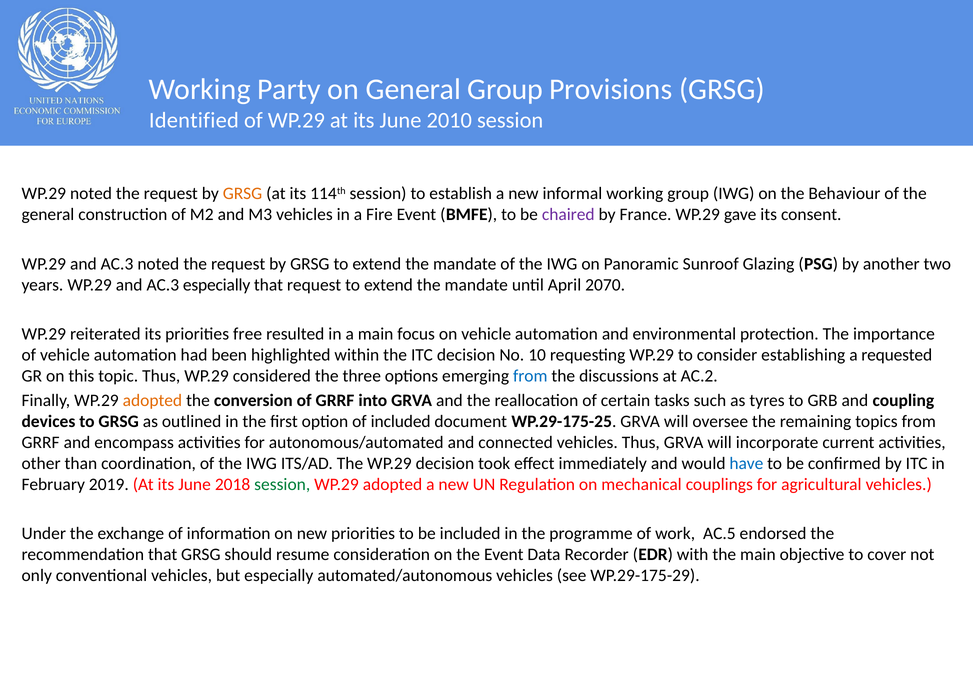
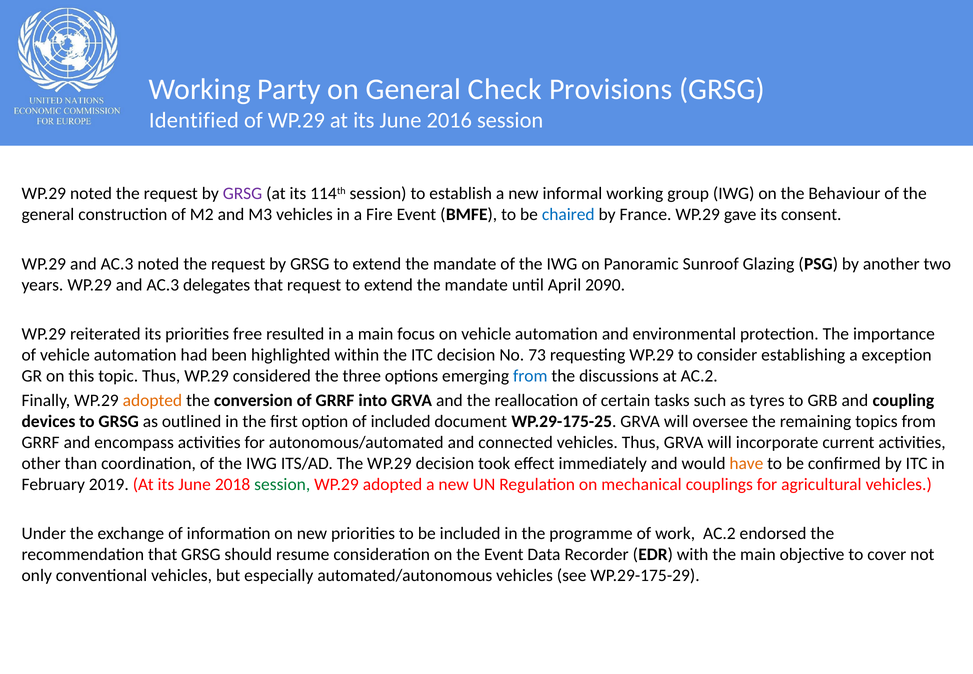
General Group: Group -> Check (505, 89)
2010: 2010 -> 2016 (449, 120)
GRSG colour: orange -> purple (243, 194)
chaired colour: purple -> blue (568, 215)
AC.3 especially: especially -> delegates (217, 285)
2070: 2070 -> 2090 (605, 285)
10: 10 -> 73 (537, 355)
requested: requested -> exception (897, 355)
have colour: blue -> orange (746, 463)
work AC.5: AC.5 -> AC.2 (719, 533)
